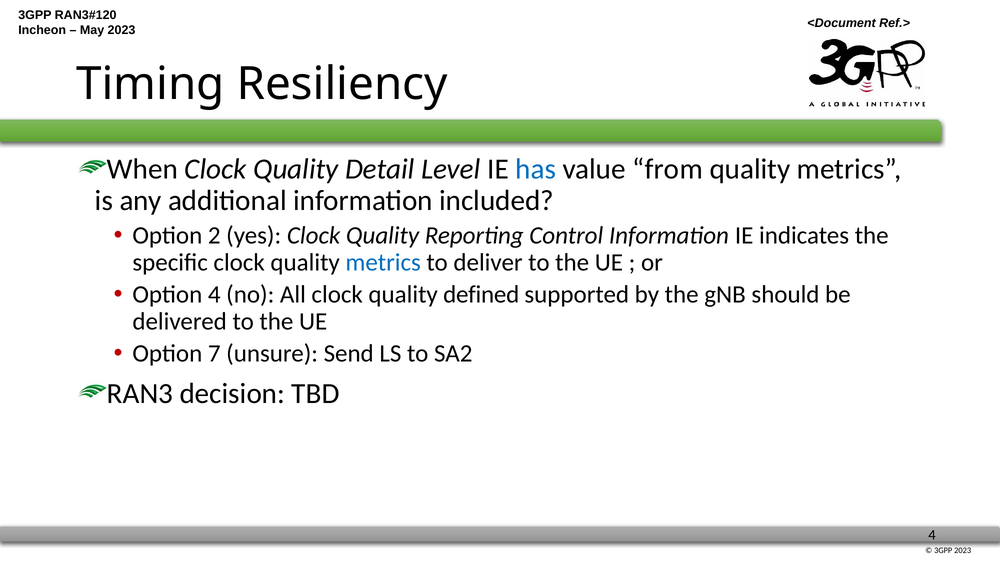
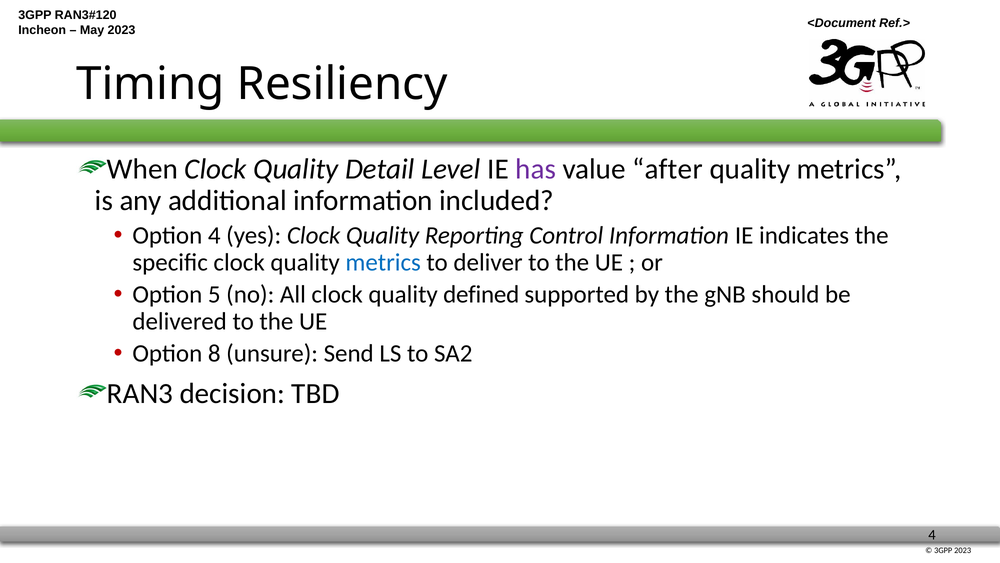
has colour: blue -> purple (536, 169)
from: from -> after (668, 169)
Option 2: 2 -> 4 (214, 235)
Option 4: 4 -> 5 (214, 294)
7: 7 -> 8 (214, 353)
